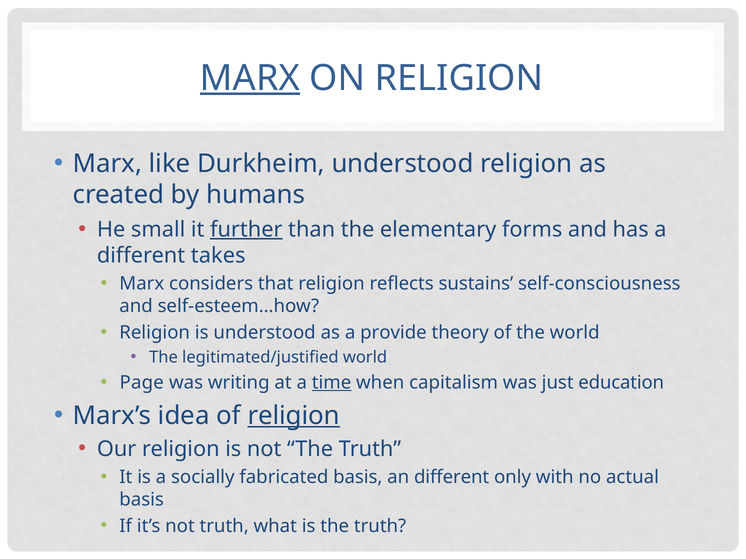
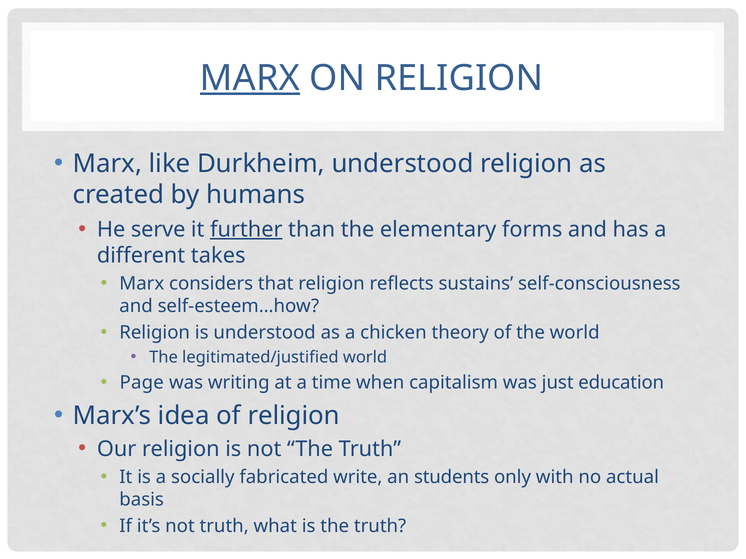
small: small -> serve (158, 230)
provide: provide -> chicken (393, 333)
time underline: present -> none (332, 383)
religion underline: present -> none (294, 416)
fabricated basis: basis -> write (358, 477)
an different: different -> students (452, 477)
